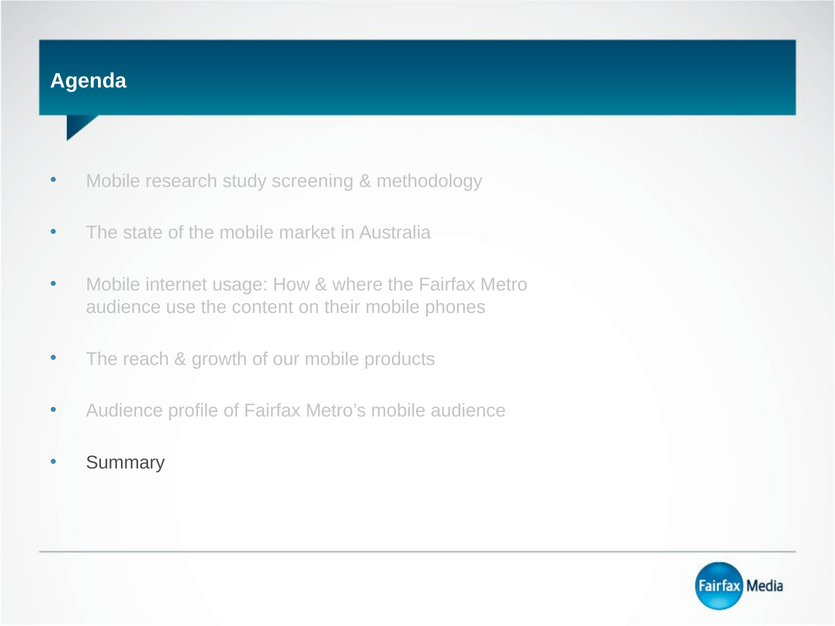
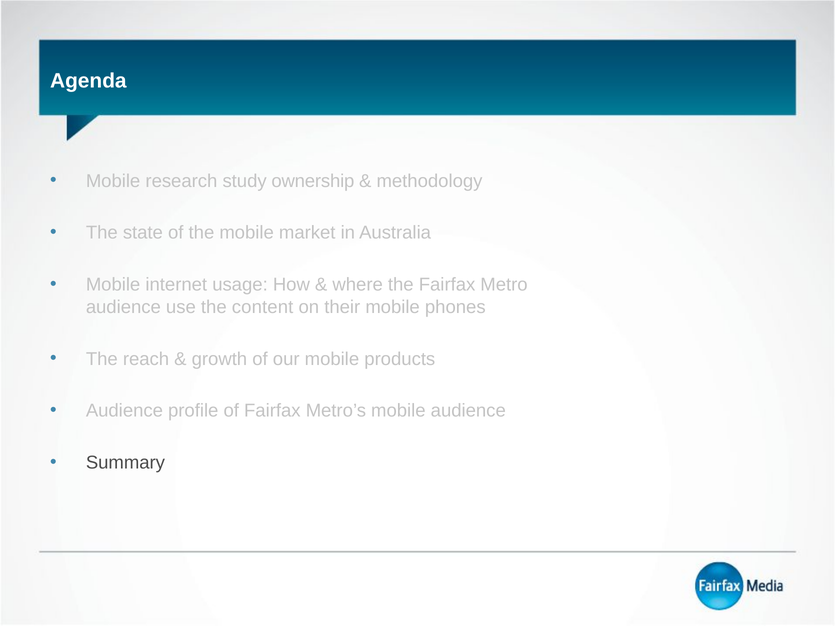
screening: screening -> ownership (313, 181)
